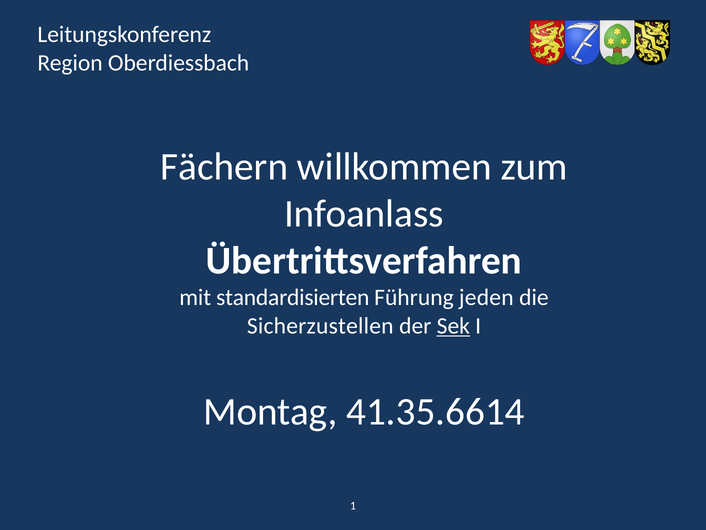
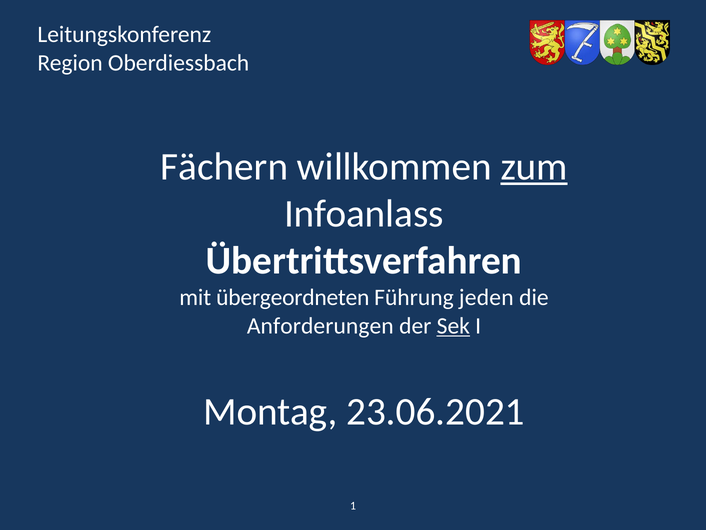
zum underline: none -> present (534, 167)
standardisierten: standardisierten -> übergeordneten (293, 297)
Sicherzustellen: Sicherzustellen -> Anforderungen (320, 326)
41.35.6614: 41.35.6614 -> 23.06.2021 (435, 411)
